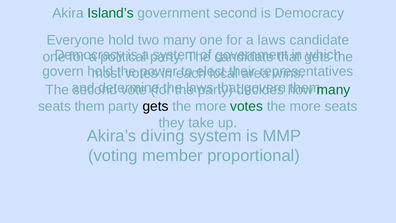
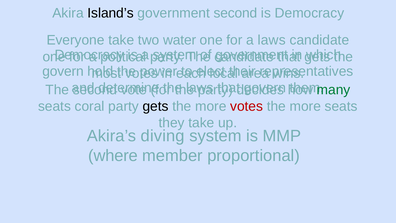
Island’s colour: green -> black (111, 13)
Everyone hold: hold -> take (121, 40)
two many: many -> water (180, 40)
seats them: them -> coral (90, 106)
votes colour: green -> red (247, 106)
voting: voting -> where (113, 155)
